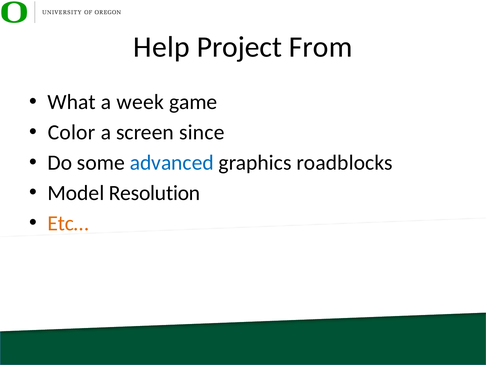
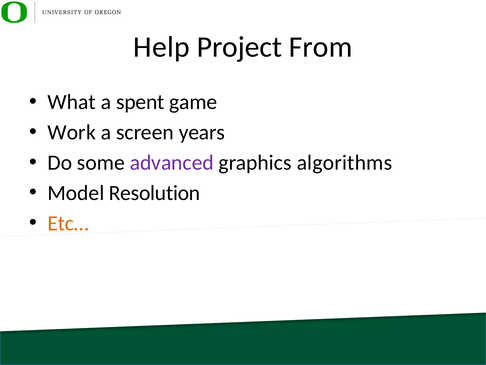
week: week -> spent (140, 102)
Color: Color -> Work (72, 132)
since: since -> years (202, 132)
advanced colour: blue -> purple (172, 162)
roadblocks: roadblocks -> algorithms (344, 162)
